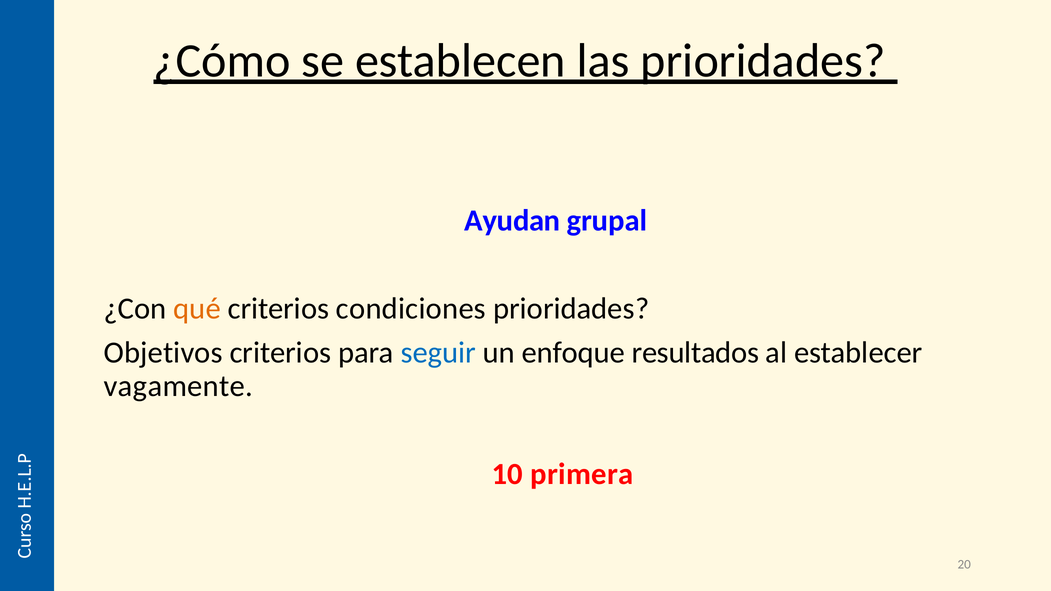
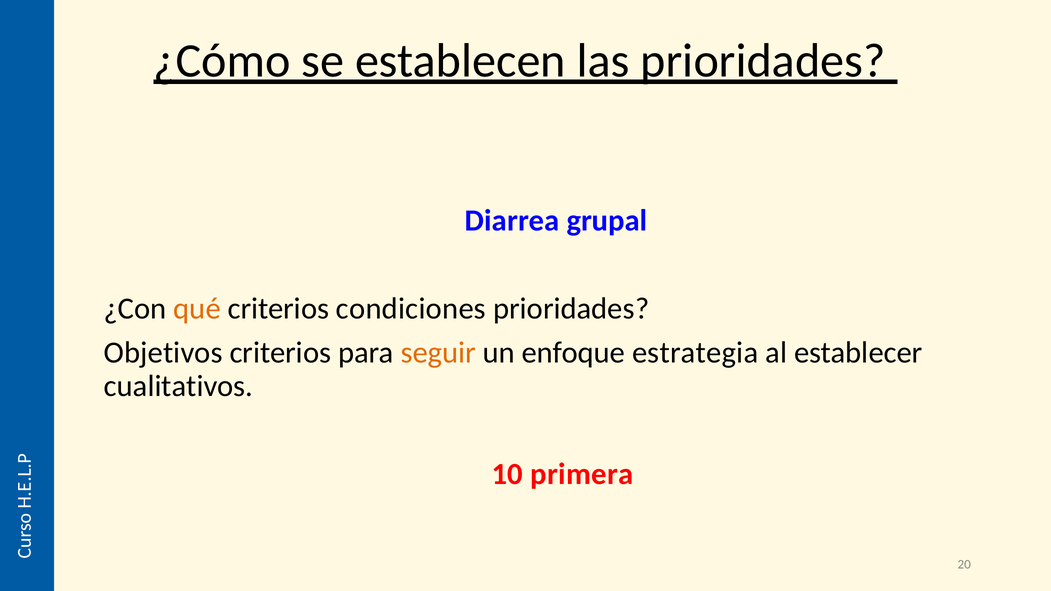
Ayudan: Ayudan -> Diarrea (512, 221)
seguir colour: blue -> orange (438, 353)
resultados: resultados -> estrategia (695, 353)
vagamente: vagamente -> cualitativos (179, 386)
